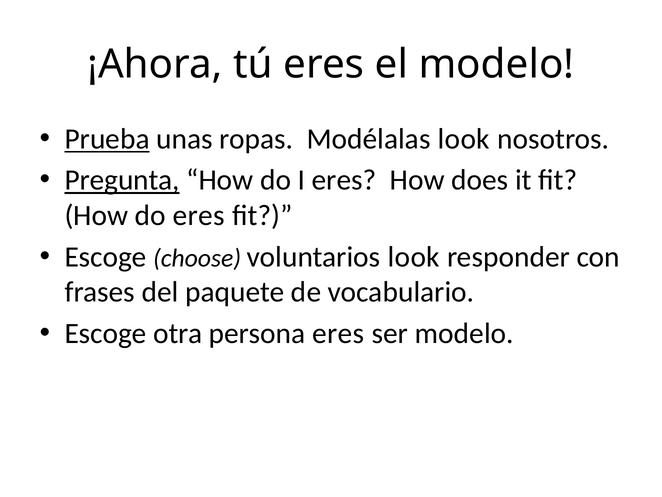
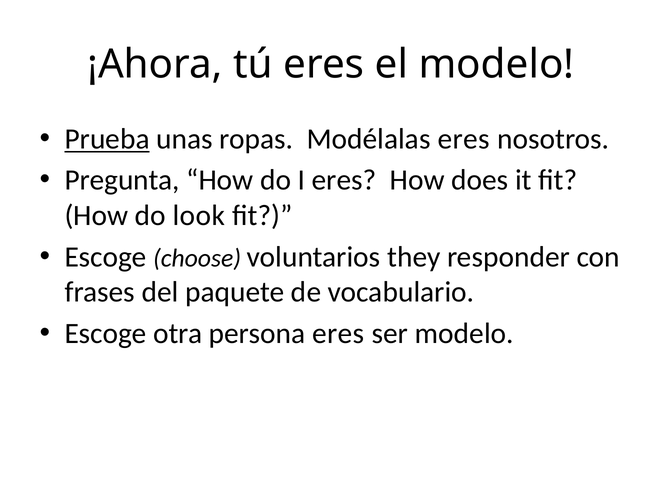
Modélalas look: look -> eres (464, 139)
Pregunta underline: present -> none (122, 180)
do eres: eres -> look (199, 215)
voluntarios look: look -> they (414, 257)
